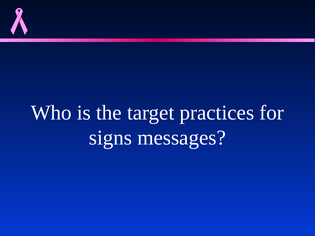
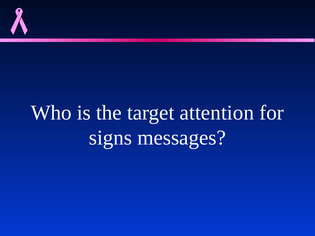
practices: practices -> attention (217, 113)
